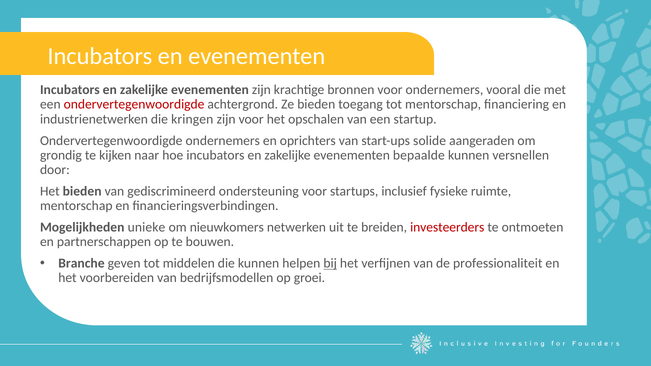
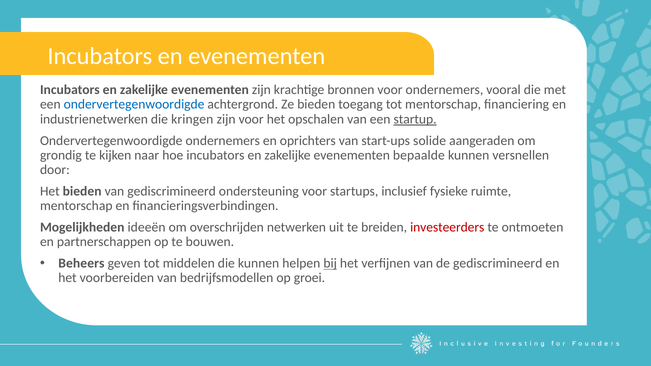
ondervertegenwoordigde colour: red -> blue (134, 105)
startup underline: none -> present (415, 119)
unieke: unieke -> ideeën (147, 227)
nieuwkomers: nieuwkomers -> overschrijden (227, 227)
Branche: Branche -> Beheers (81, 263)
de professionaliteit: professionaliteit -> gediscrimineerd (498, 263)
